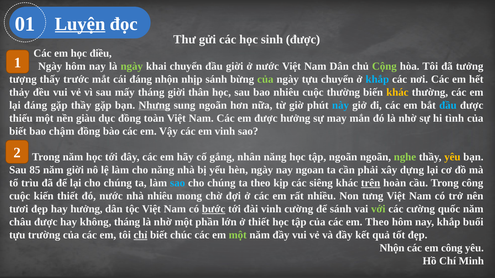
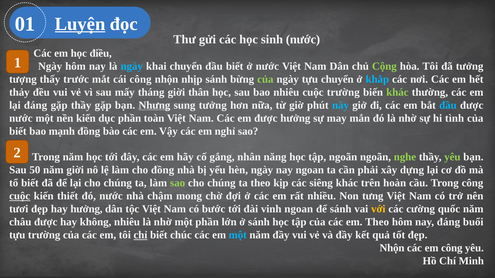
sinh được: được -> nước (303, 40)
ngày colour: light green -> light blue (132, 66)
đầu giời: giời -> biết (235, 66)
cái đáng: đáng -> công (141, 79)
cuộc thường: thường -> trường (343, 92)
khác colour: yellow -> light green (397, 92)
sung ngoãn: ngoãn -> tưởng (213, 105)
thiếu: thiếu -> nước (21, 118)
nền giàu: giàu -> kiến (86, 118)
dục đồng: đồng -> phần (130, 118)
chậm: chậm -> mạnh (62, 131)
em vinh: vinh -> nghỉ (225, 131)
yêu colour: yellow -> light green (452, 157)
85: 85 -> 50 (35, 170)
cho năng: năng -> đồng (163, 170)
tổ trìu: trìu -> biết (30, 183)
sao colour: light blue -> light green (178, 183)
trên underline: present -> none (371, 183)
cuộc underline: none -> present (20, 196)
nhà nhiêu: nhiêu -> chậm (160, 196)
bước underline: present -> none (214, 209)
vinh cường: cường -> ngoan (299, 209)
với colour: light green -> yellow (378, 209)
không tháng: tháng -> nhiêu (127, 222)
ở thiết: thiết -> sánh (259, 222)
nay khắp: khắp -> đáng (448, 222)
một colour: light green -> light blue (238, 235)
